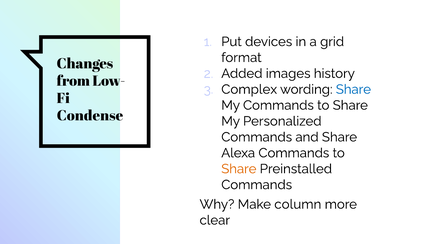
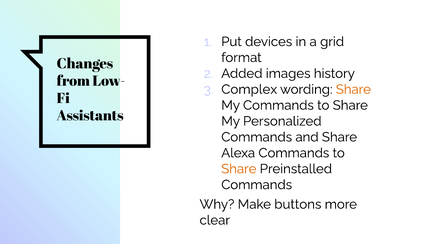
Share colour: blue -> orange (353, 89)
Condense: Condense -> Assistants (90, 116)
column: column -> buttons (298, 204)
